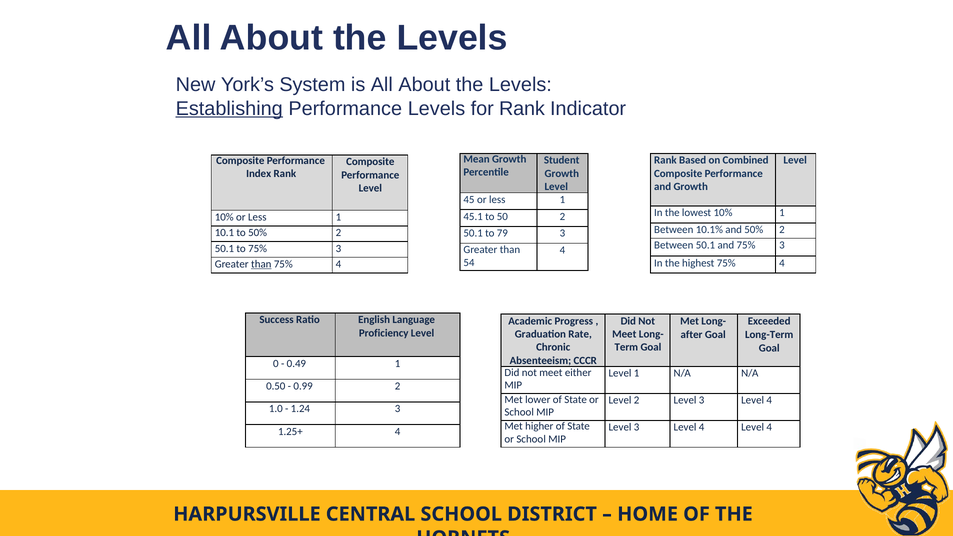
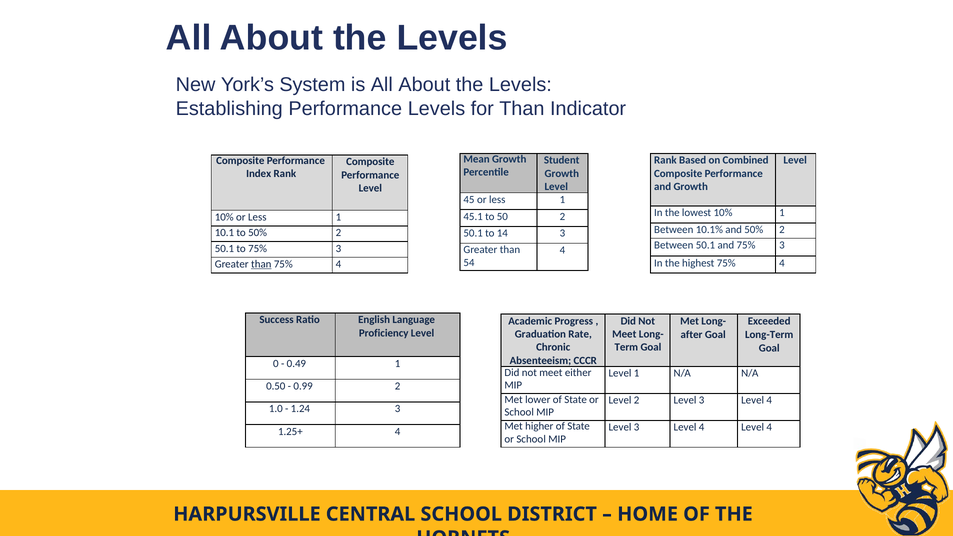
Establishing underline: present -> none (229, 109)
for Rank: Rank -> Than (522, 109)
79: 79 -> 14 (502, 233)
